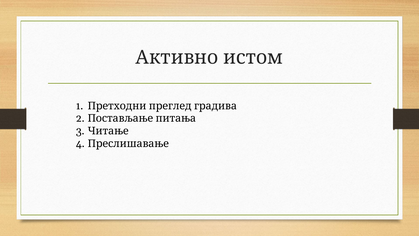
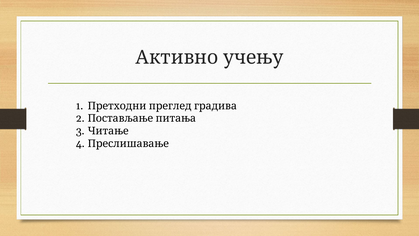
истом: истом -> учењу (253, 57)
